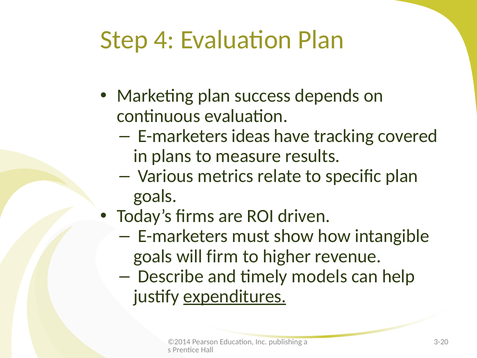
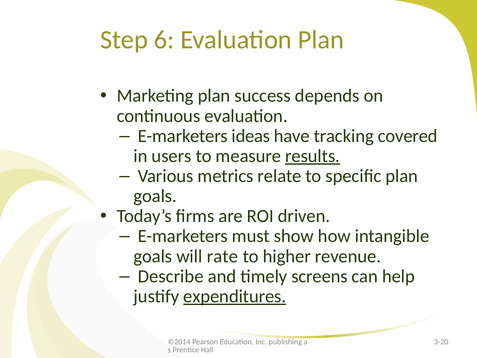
4: 4 -> 6 (164, 40)
plans: plans -> users (172, 156)
results underline: none -> present (313, 156)
firm: firm -> rate (222, 256)
models: models -> screens (320, 276)
